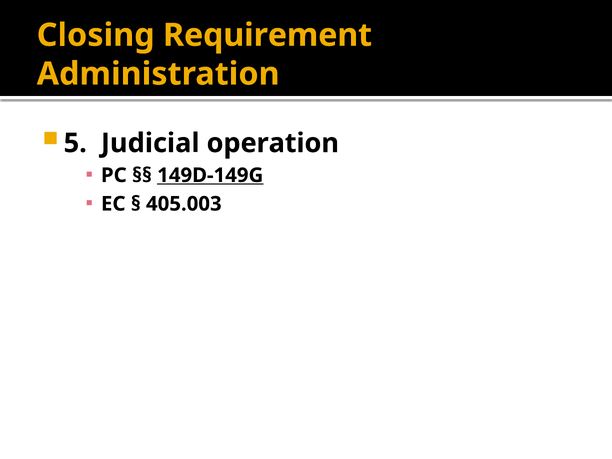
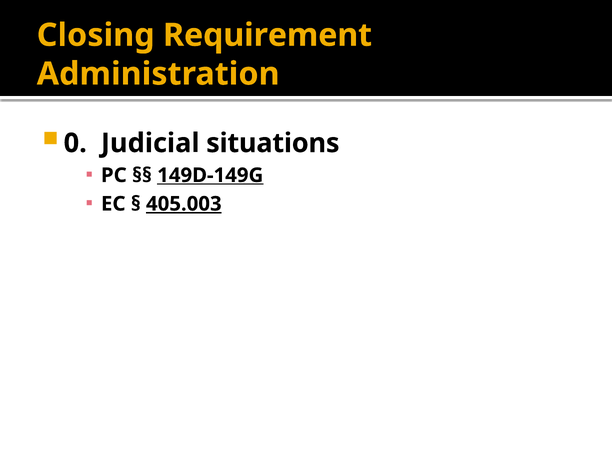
5: 5 -> 0 (75, 143)
operation: operation -> situations (273, 143)
405.003 underline: none -> present (184, 204)
